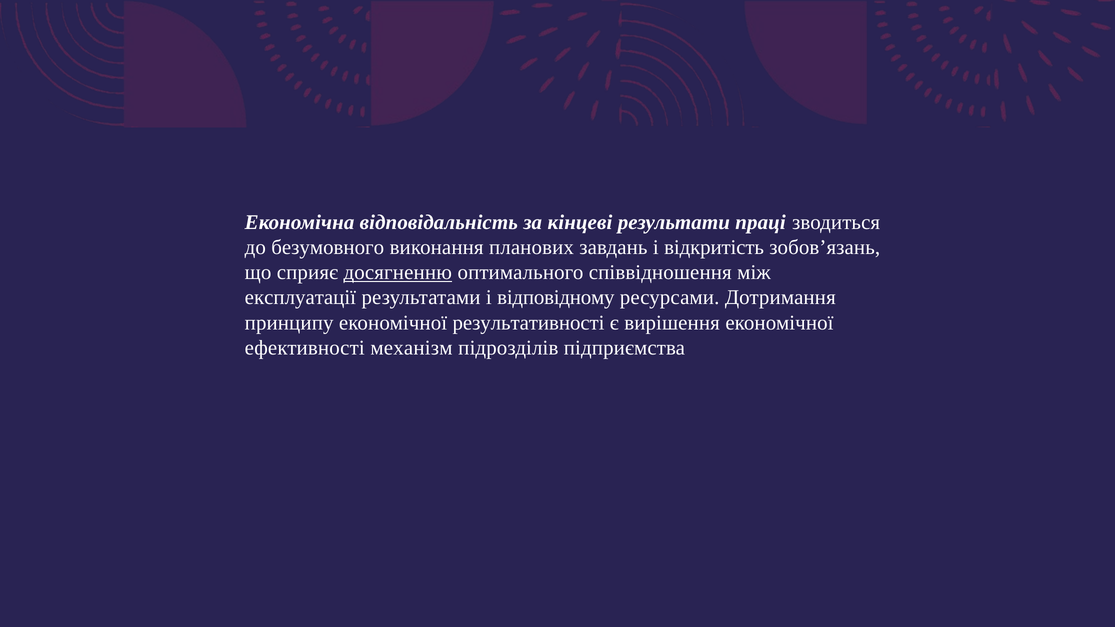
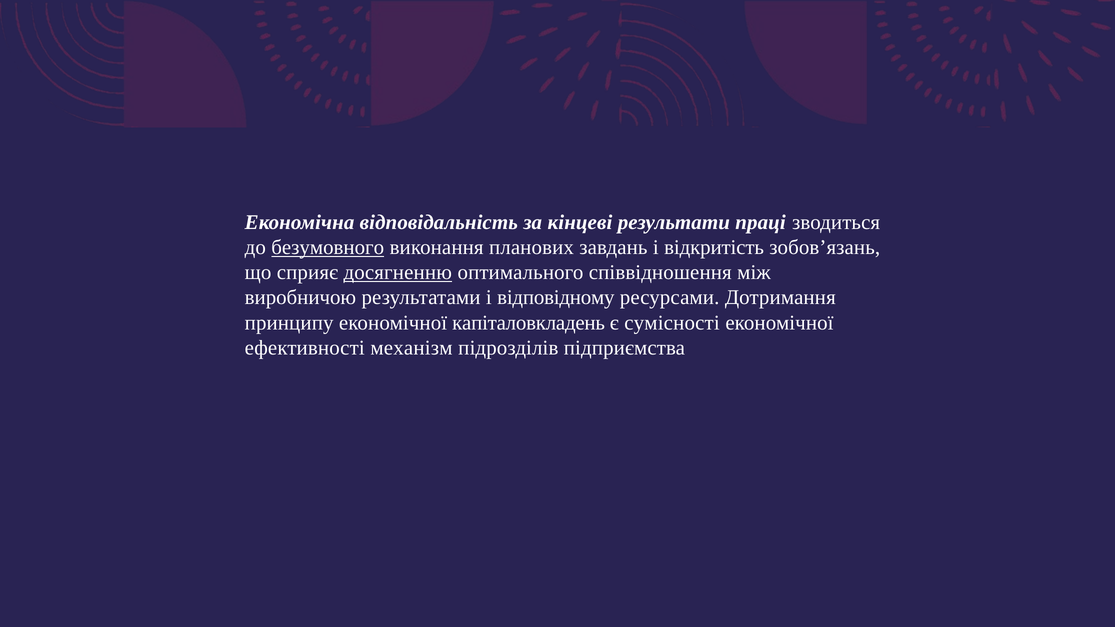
безумовного underline: none -> present (328, 247)
експлуатації: експлуатації -> виробничою (300, 298)
результативності: результативності -> капіталовкладень (529, 323)
вирішення: вирішення -> сумісності (672, 323)
